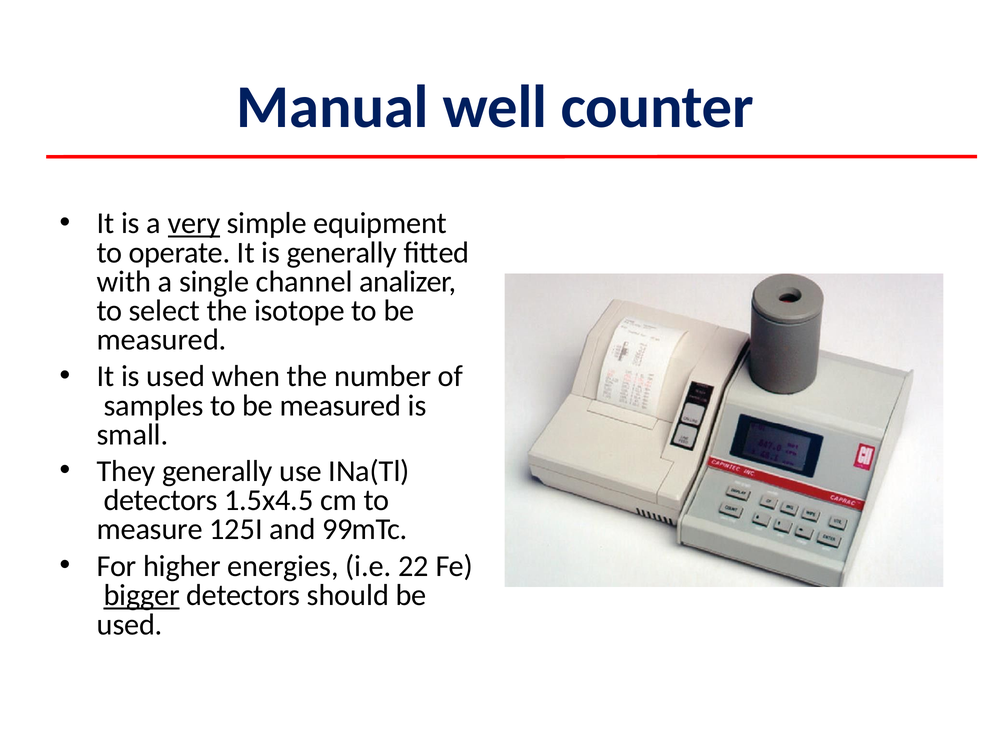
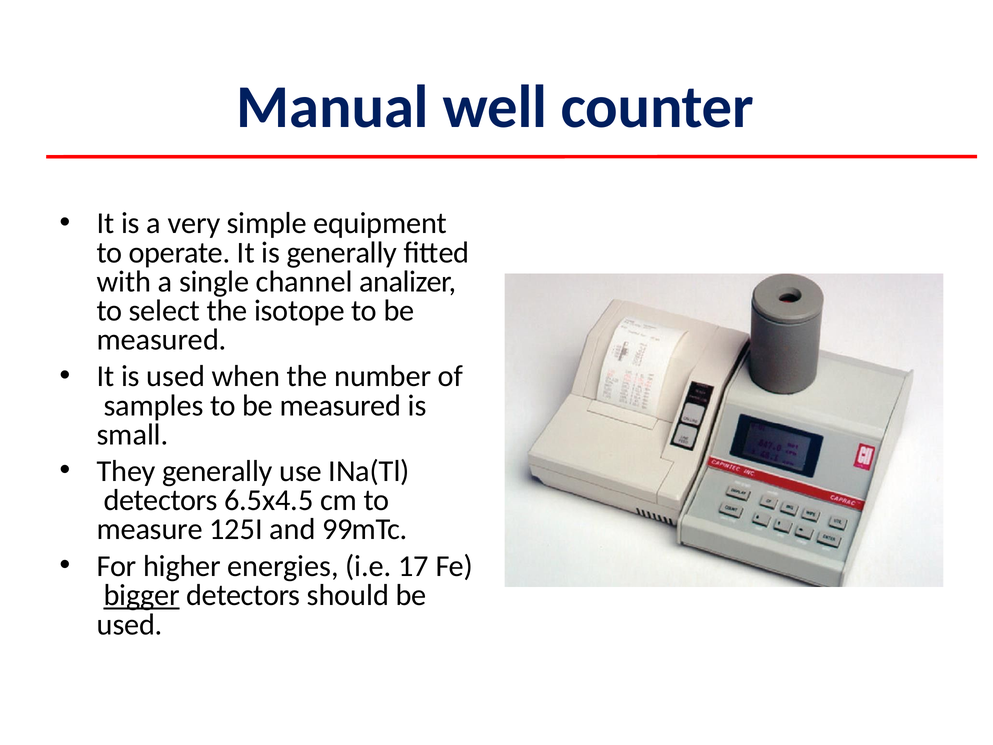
very underline: present -> none (194, 223)
1.5x4.5: 1.5x4.5 -> 6.5x4.5 (269, 500)
22: 22 -> 17 (413, 566)
